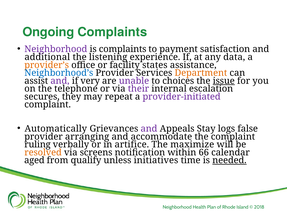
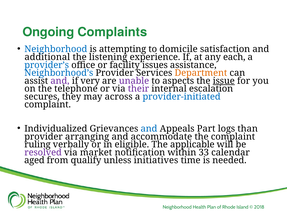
Neighborhood colour: purple -> blue (56, 49)
is complaints: complaints -> attempting (123, 49)
payment: payment -> domicile (179, 49)
data: data -> each (234, 57)
provider’s colour: orange -> blue (47, 65)
states: states -> issues (155, 65)
choices: choices -> aspects (178, 81)
repeat: repeat -> across (119, 97)
provider-initiated colour: purple -> blue (182, 97)
Automatically: Automatically -> Individualized (56, 129)
and colour: purple -> blue (149, 129)
Stay: Stay -> Part (206, 129)
false: false -> than (248, 129)
artifice: artifice -> eligible (132, 145)
maximize: maximize -> applicable (192, 145)
resolved colour: orange -> purple (43, 153)
screens: screens -> market (96, 153)
66: 66 -> 33 (204, 153)
needed underline: present -> none (229, 161)
